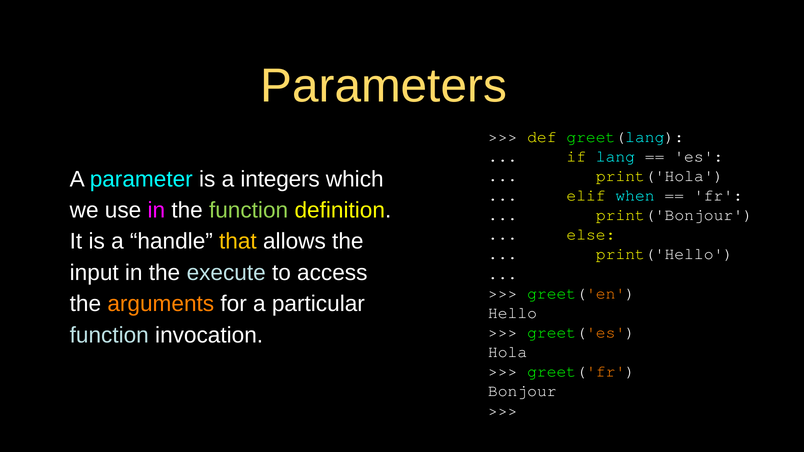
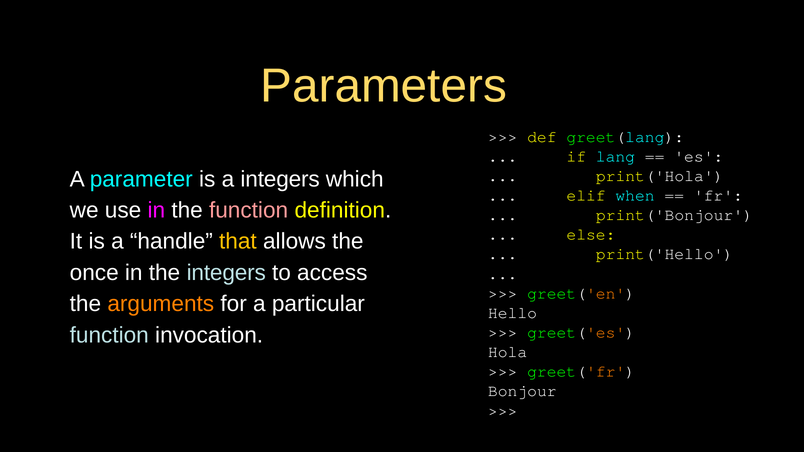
function colour: light green -> pink (249, 210)
input: input -> once (94, 273)
the execute: execute -> integers (226, 273)
